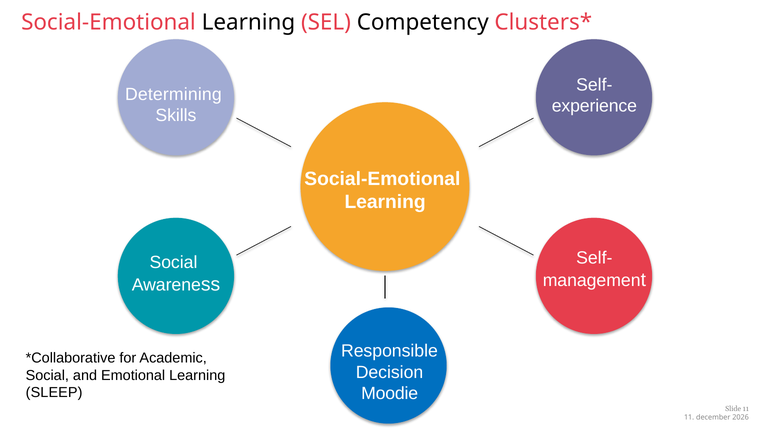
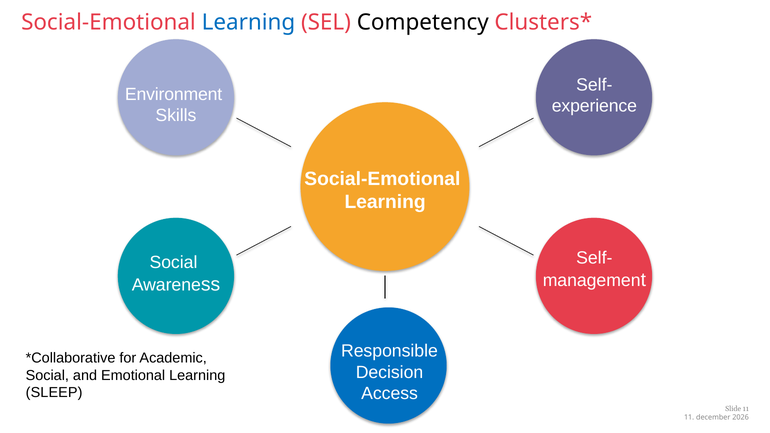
Learning colour: black -> blue (248, 22)
Determining: Determining -> Environment (174, 94)
Moodie: Moodie -> Access (390, 393)
